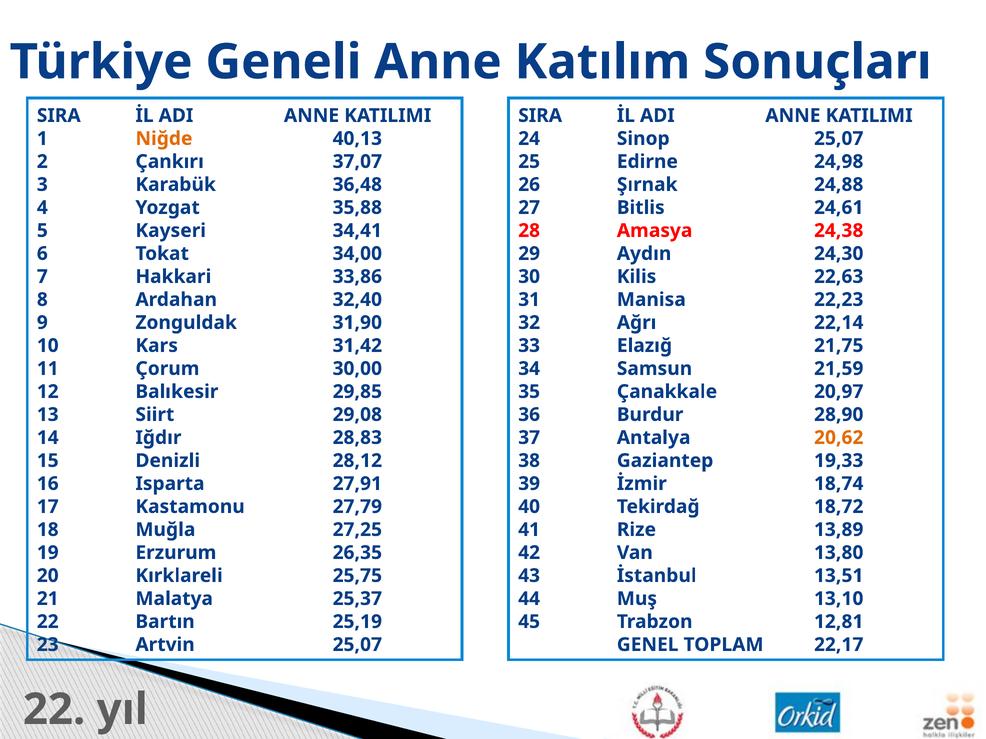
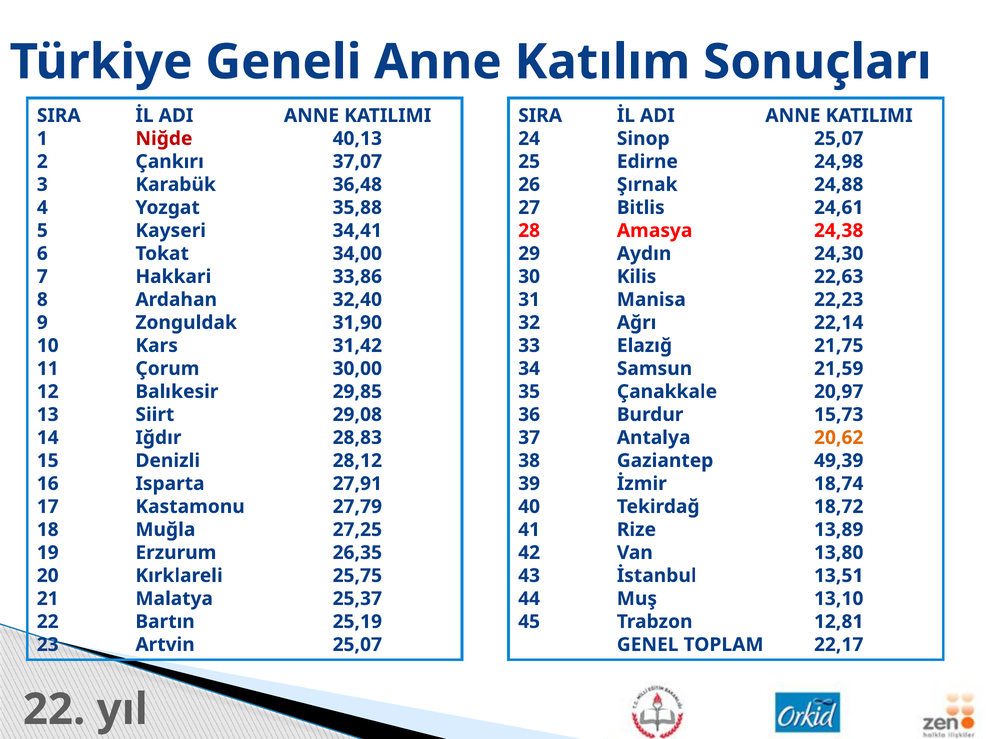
Niğde colour: orange -> red (164, 139)
28,90: 28,90 -> 15,73 (839, 415)
19,33: 19,33 -> 49,39 (839, 461)
